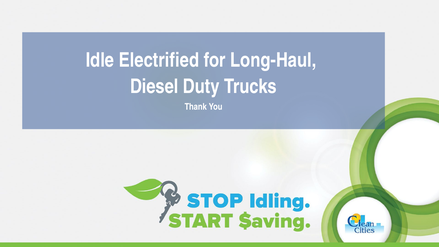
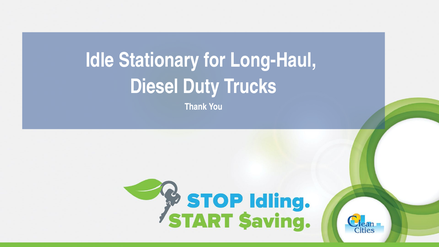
Electrified: Electrified -> Stationary (159, 60)
